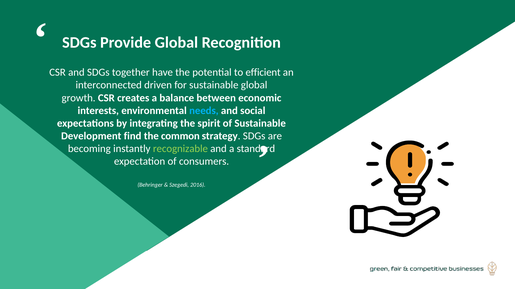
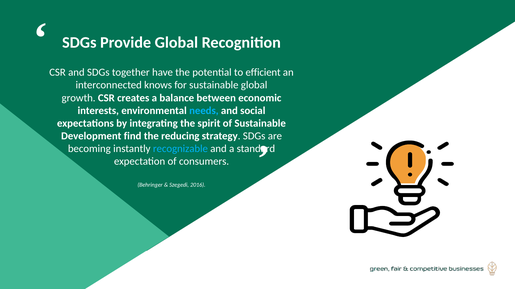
driven: driven -> knows (158, 85)
common: common -> reducing (180, 136)
recognizable colour: light green -> light blue (180, 149)
